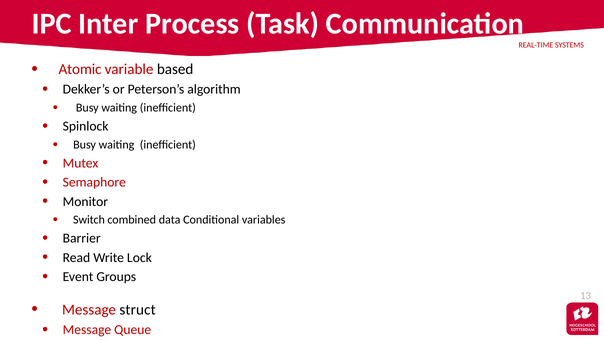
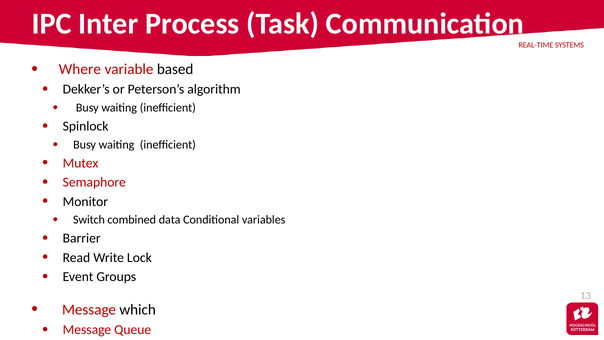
Atomic: Atomic -> Where (80, 69)
struct: struct -> which (138, 309)
